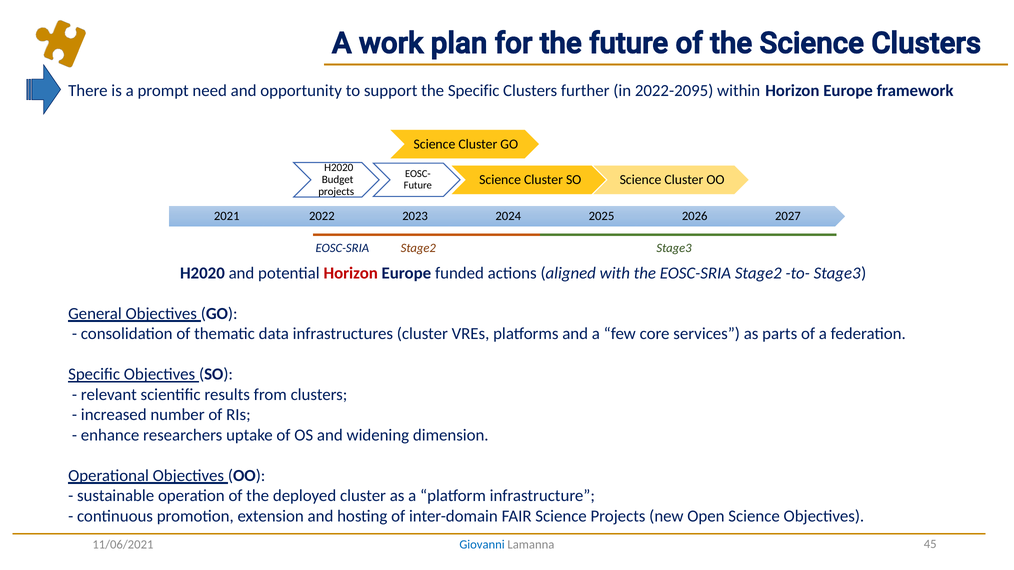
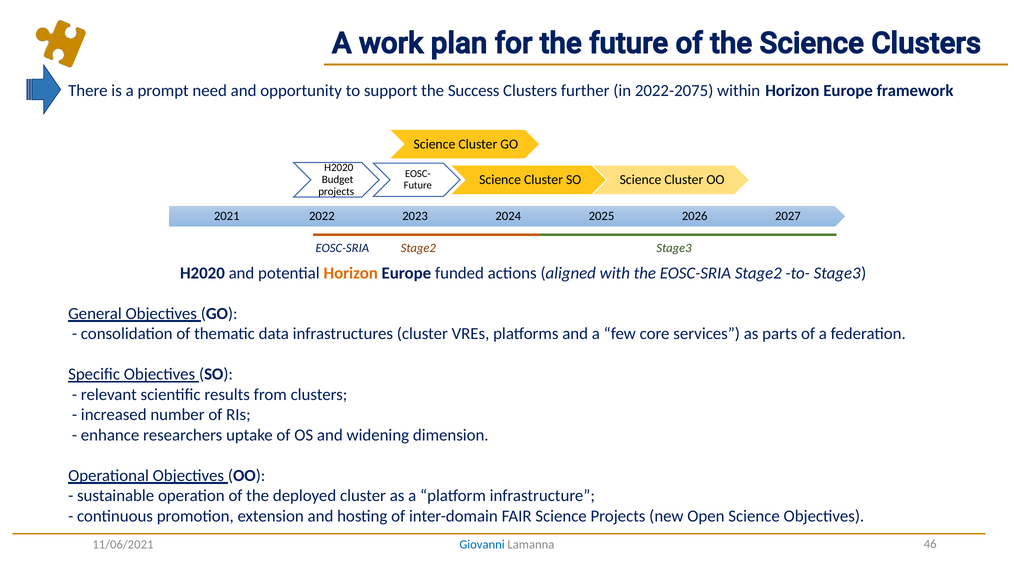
the Specific: Specific -> Success (474, 91)
2022-2095: 2022-2095 -> 2022-2075 (674, 91)
Horizon colour: red -> orange (351, 273)
45: 45 -> 46 (930, 545)
